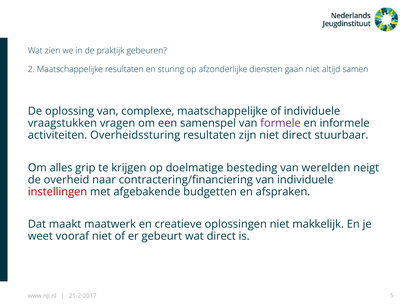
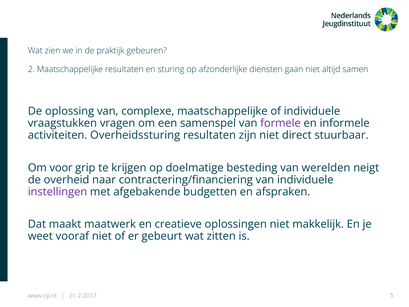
alles: alles -> voor (61, 168)
instellingen colour: red -> purple (57, 192)
wat direct: direct -> zitten (221, 236)
